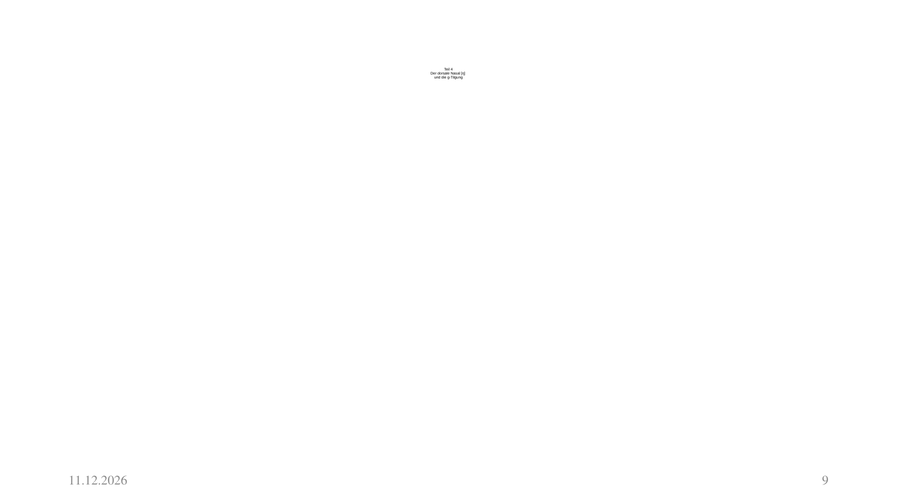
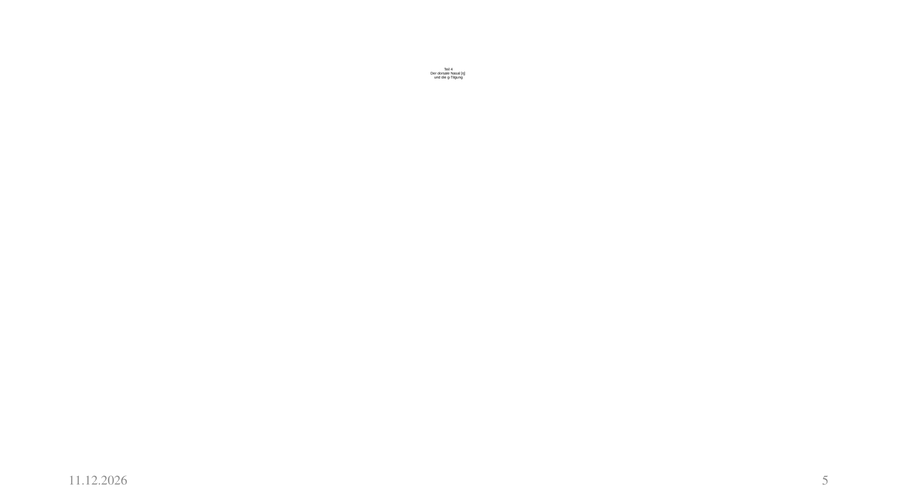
9: 9 -> 5 (825, 481)
